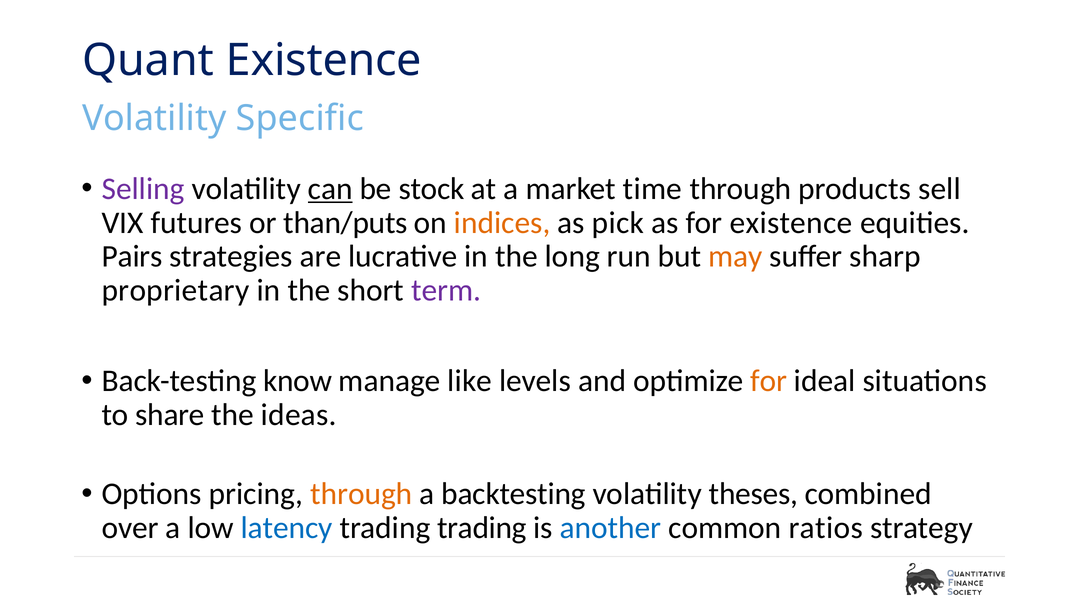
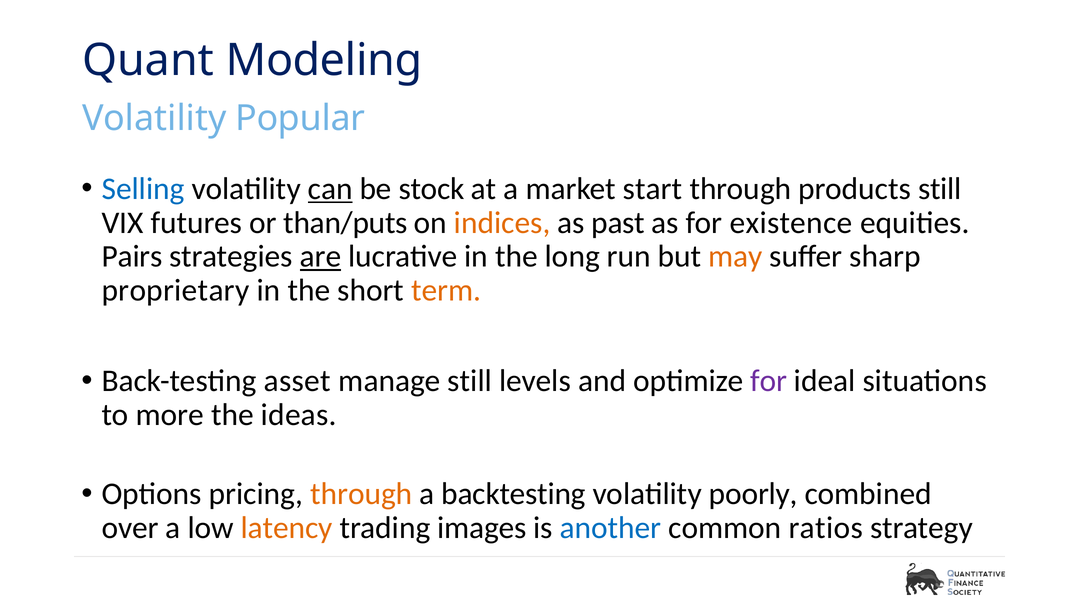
Quant Existence: Existence -> Modeling (324, 60)
Specific: Specific -> Popular (300, 118)
Selling colour: purple -> blue (143, 189)
time: time -> start (653, 189)
products sell: sell -> still (940, 189)
pick: pick -> past (618, 223)
are underline: none -> present (320, 257)
term colour: purple -> orange (446, 290)
know: know -> asset (297, 381)
manage like: like -> still (470, 381)
for colour: orange -> purple (769, 381)
share: share -> more (170, 415)
theses: theses -> poorly (753, 494)
latency colour: blue -> orange (287, 528)
trading trading: trading -> images (482, 528)
